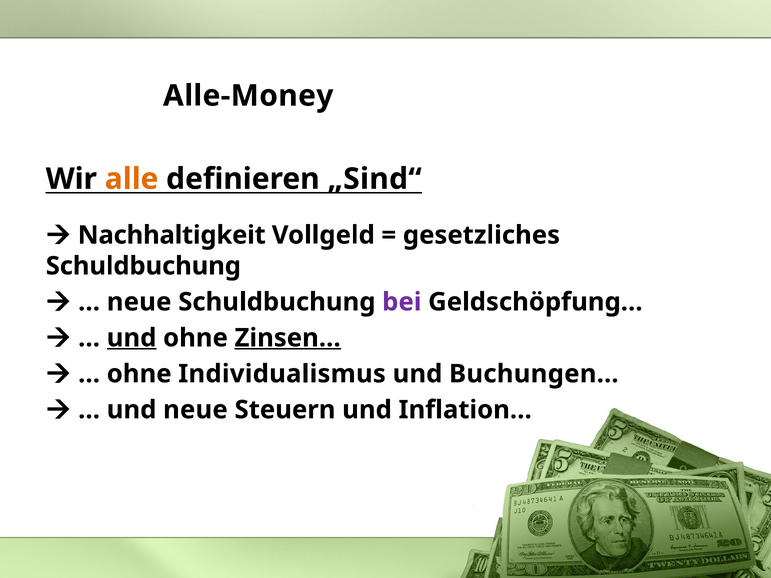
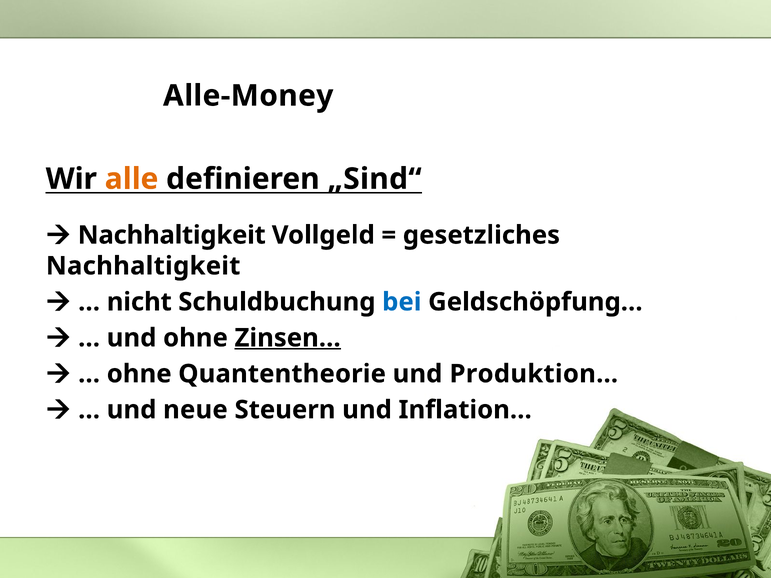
Schuldbuchung: Schuldbuchung -> Nachhaltigkeit (143, 266)
neue: neue -> nicht (139, 302)
bei colour: purple -> blue (402, 302)
und underline: present -> none (132, 338)
Individualismus: Individualismus -> Quantentheorie (282, 374)
Buchungen…: Buchungen… -> Produktion… (534, 374)
